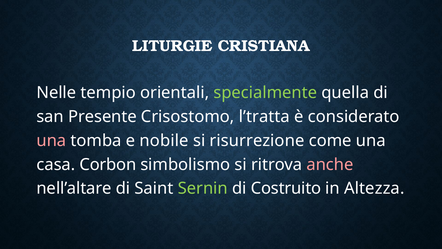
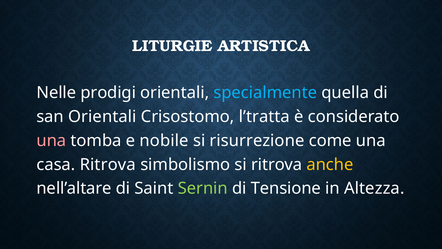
CRISTIANA: CRISTIANA -> ARTISTICA (264, 46)
tempio: tempio -> prodigi (108, 93)
specialmente colour: light green -> light blue (265, 93)
san Presente: Presente -> Orientali (102, 117)
casa Corbon: Corbon -> Ritrova (108, 164)
anche colour: pink -> yellow (330, 164)
Costruito: Costruito -> Tensione (286, 188)
